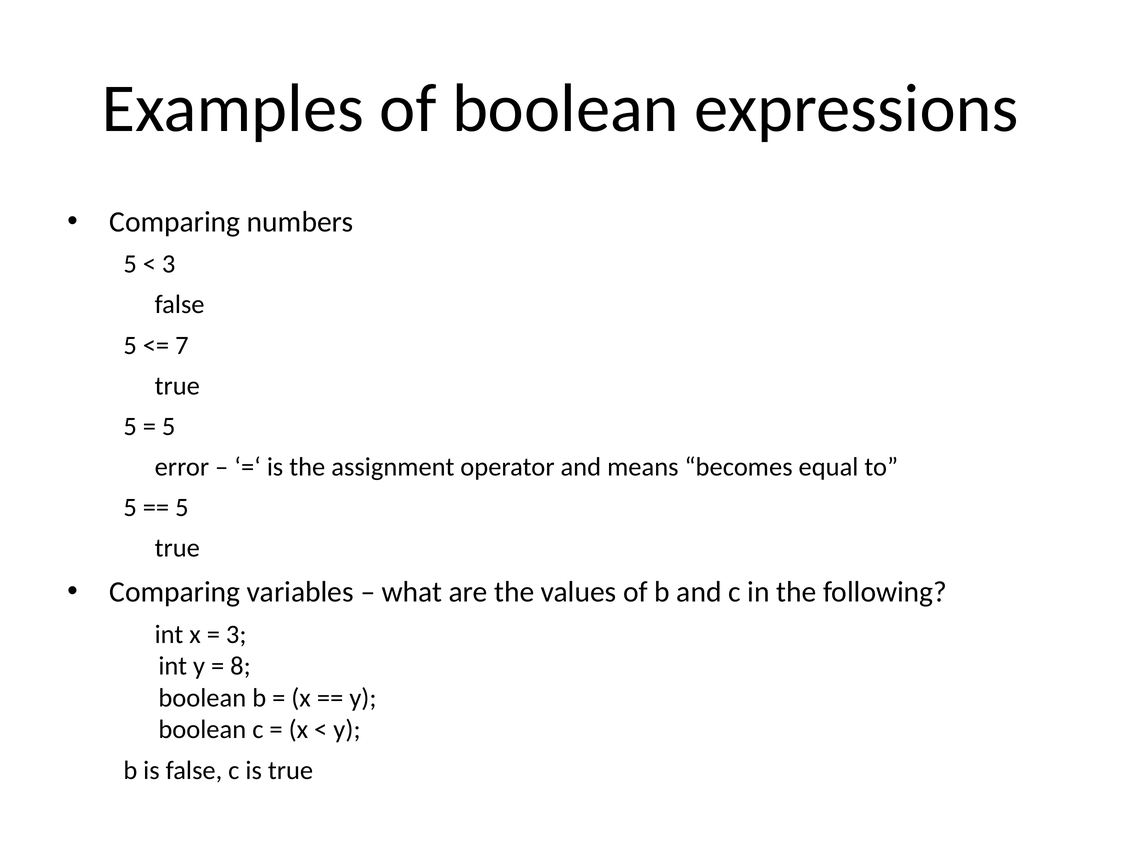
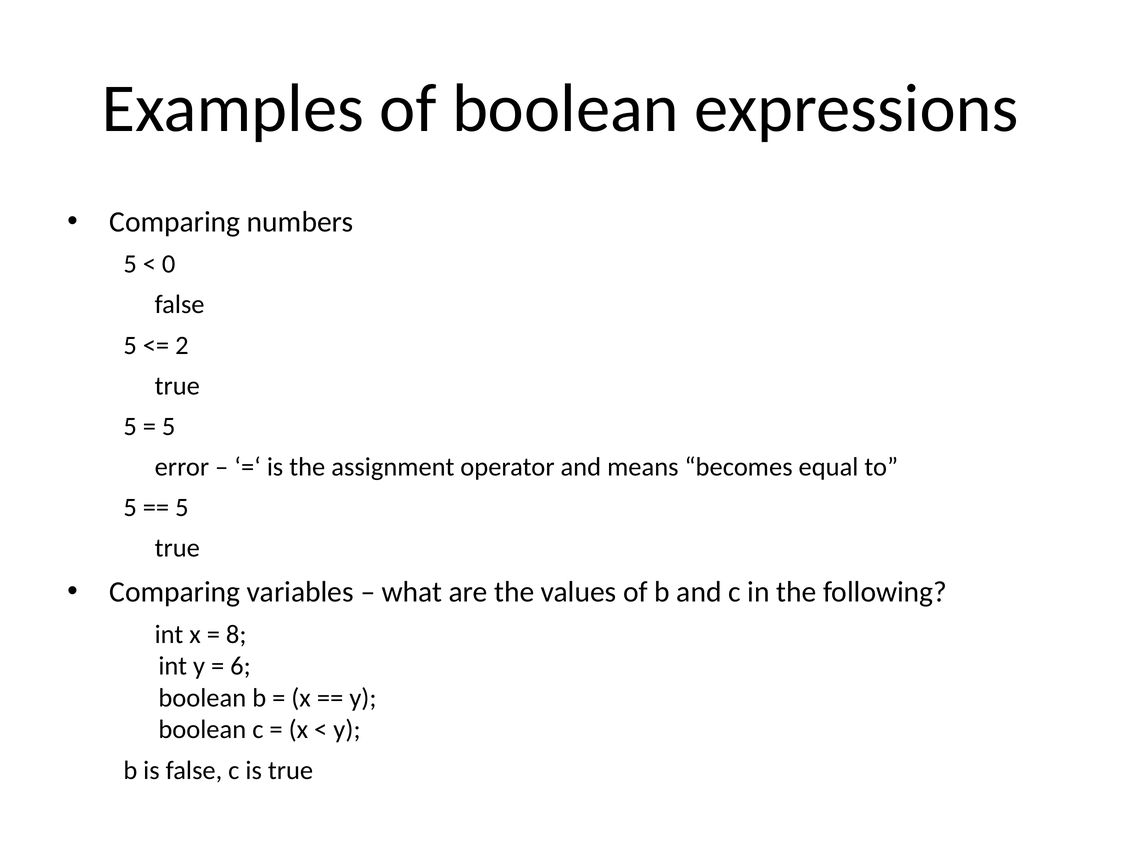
3: 3 -> 0 (169, 264)
7: 7 -> 2 (182, 345)
3: 3 -> 8 (236, 634)
8: 8 -> 6 (240, 666)
